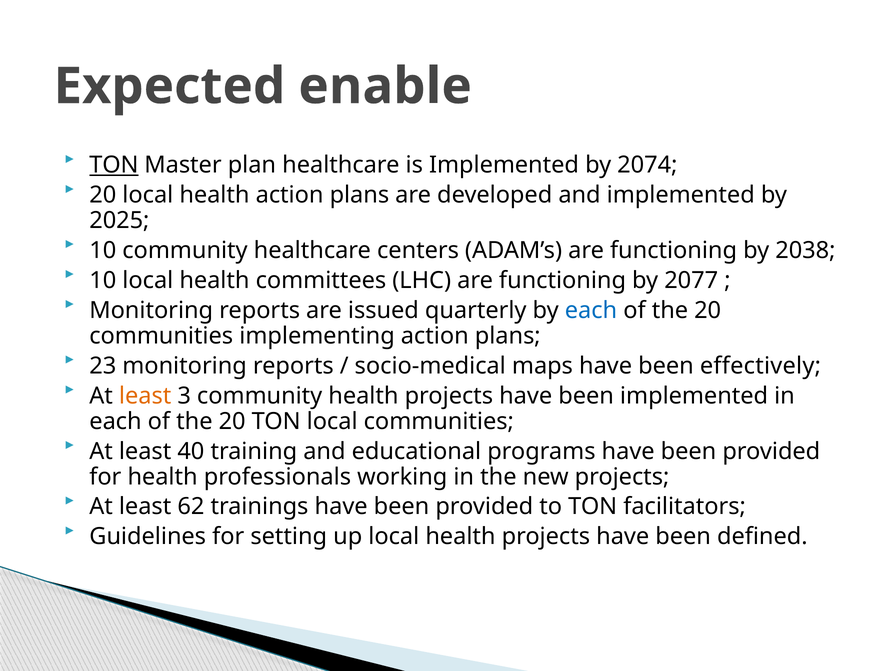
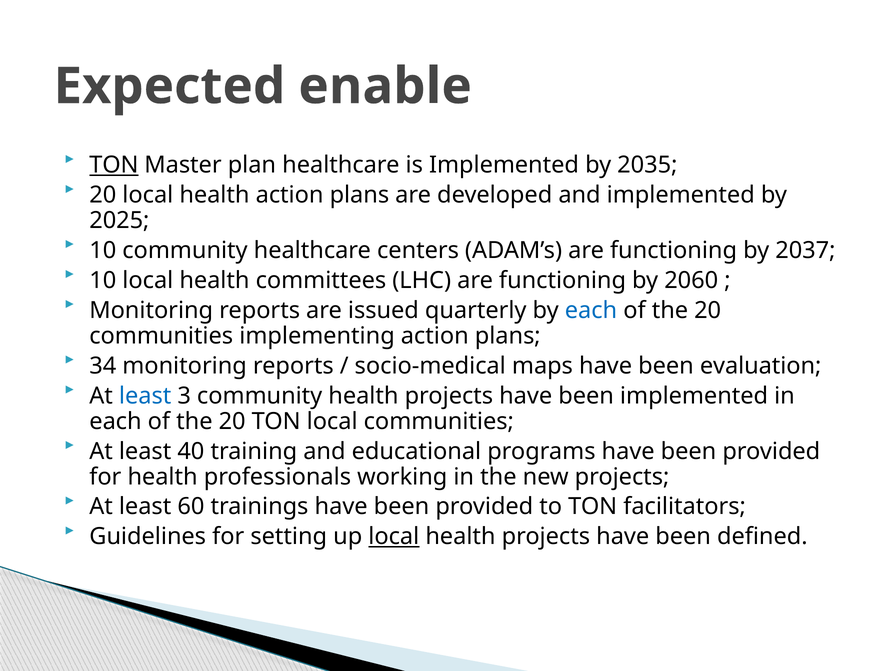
2074: 2074 -> 2035 (647, 165)
2038: 2038 -> 2037 (805, 251)
2077: 2077 -> 2060 (691, 281)
23: 23 -> 34 (103, 366)
effectively: effectively -> evaluation (761, 366)
least colour: orange -> blue (145, 396)
62: 62 -> 60 (191, 507)
local underline: none -> present (394, 537)
